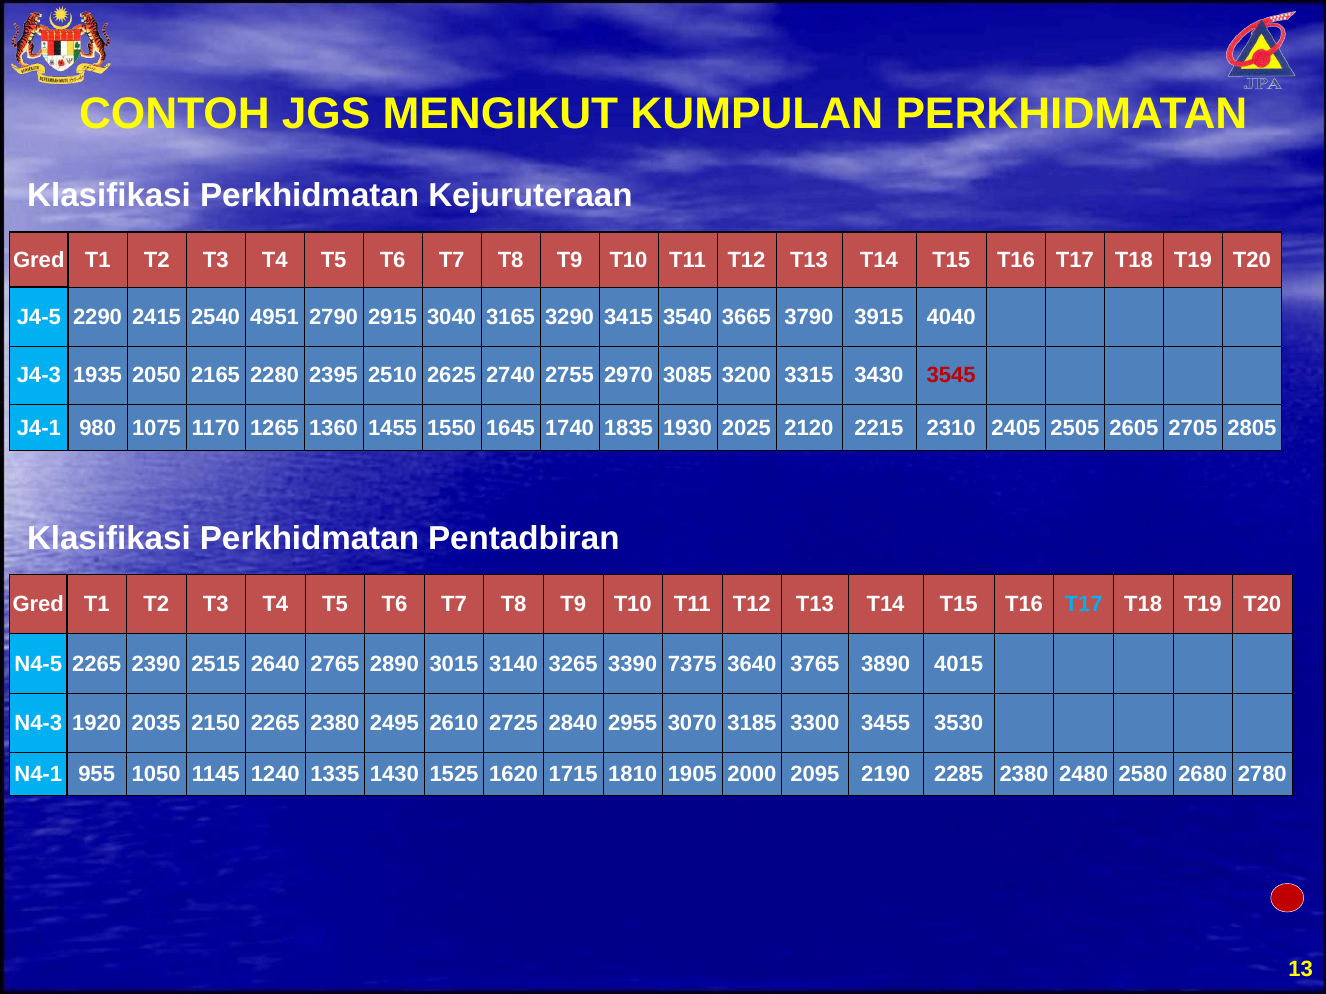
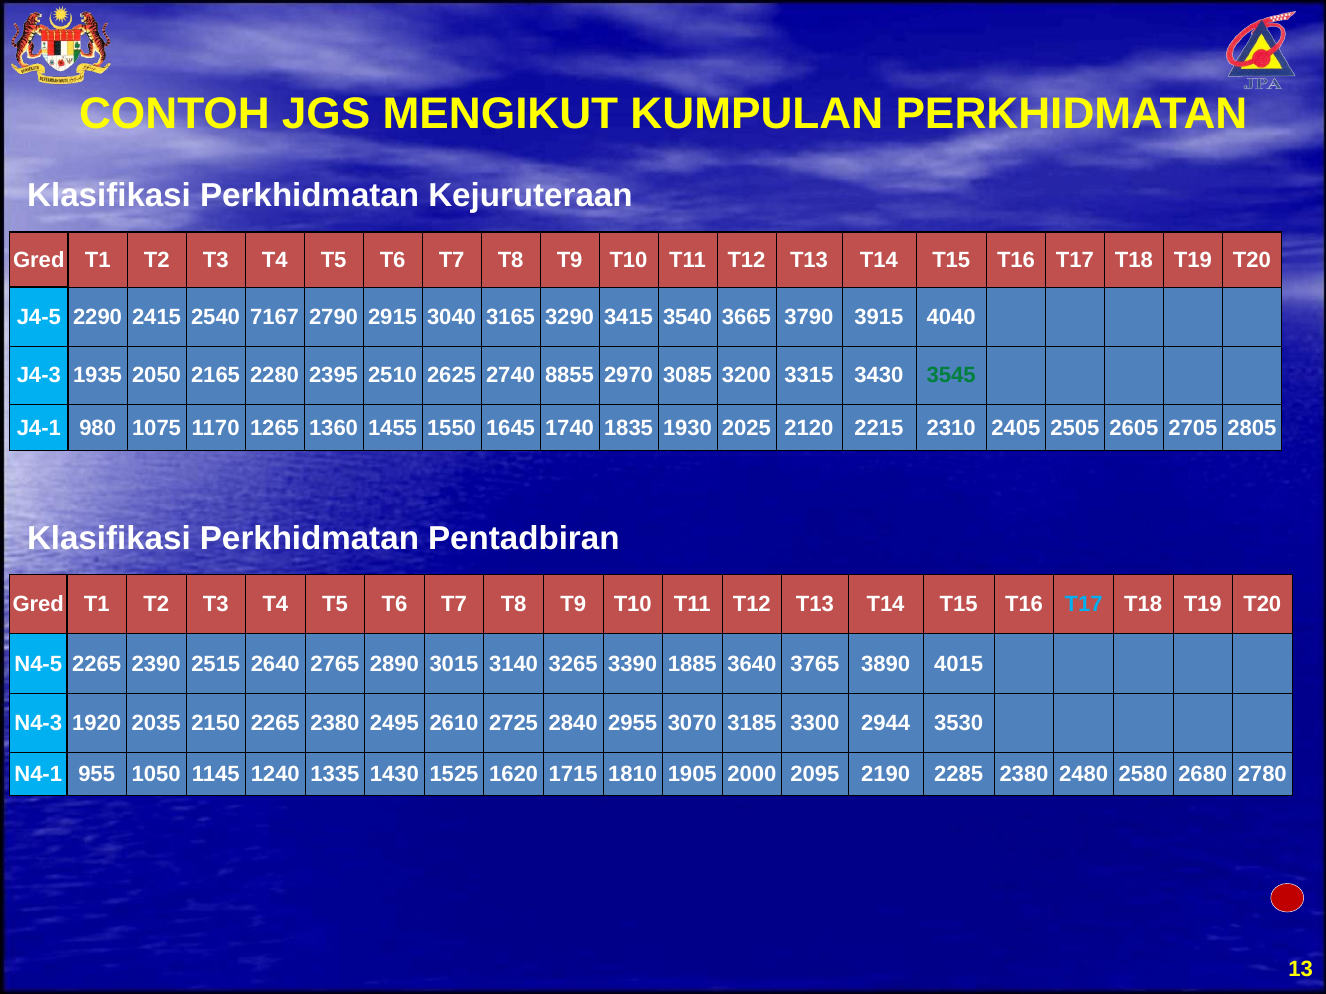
4951: 4951 -> 7167 (275, 317)
2755: 2755 -> 8855 (569, 376)
3545 colour: red -> green (951, 376)
7375: 7375 -> 1885 (692, 664)
3455: 3455 -> 2944 (886, 724)
